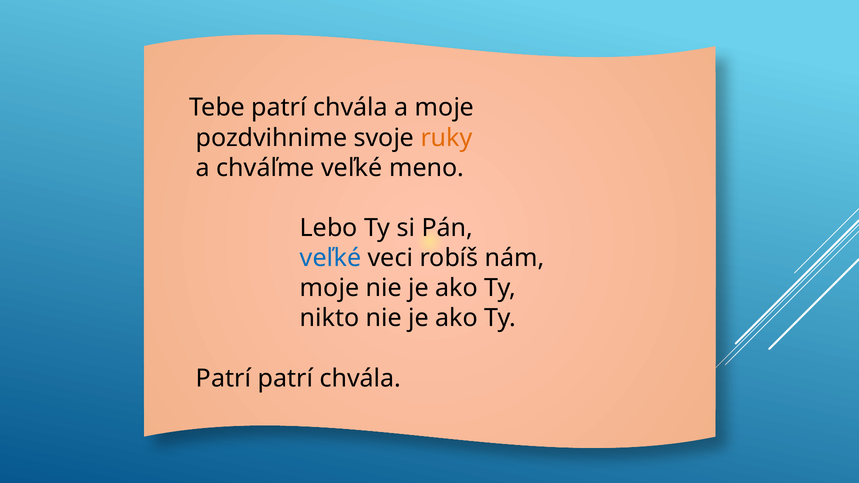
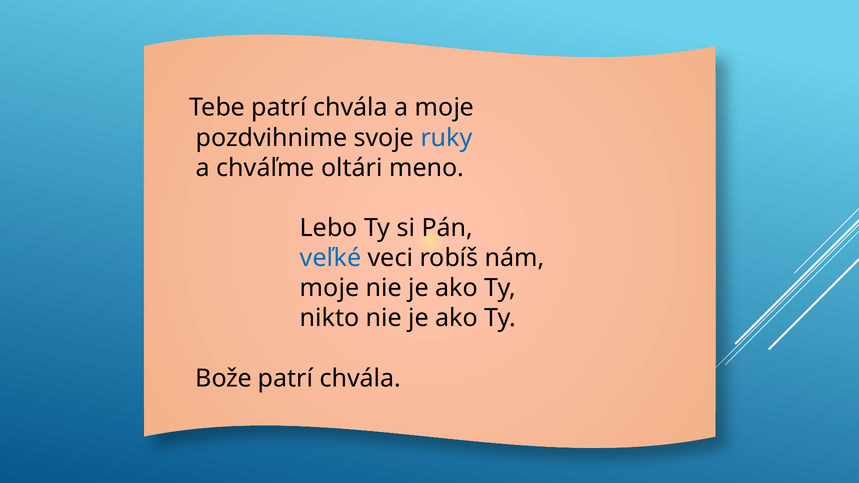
ruky colour: orange -> blue (447, 138)
chváľme veľké: veľké -> oltári (352, 168)
Patrí: Patrí -> Bože (224, 379)
